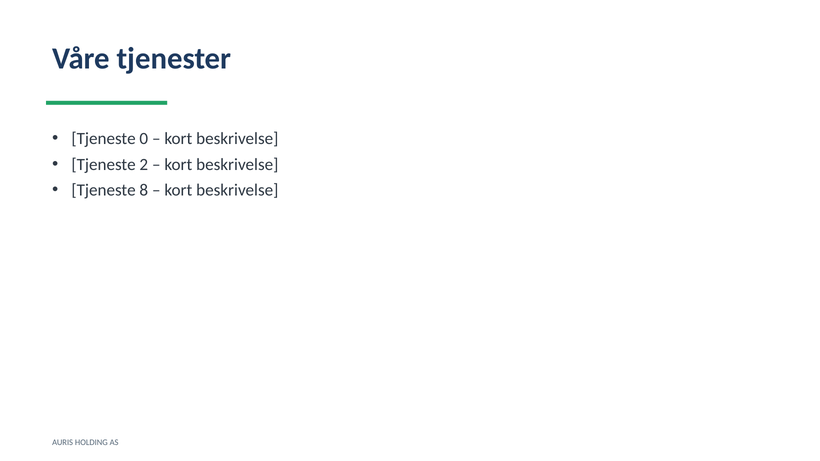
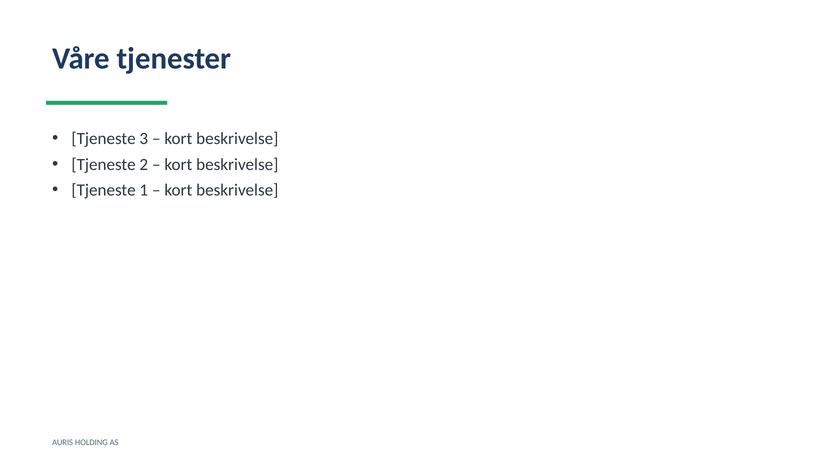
0: 0 -> 3 (144, 139)
8: 8 -> 1 (144, 190)
